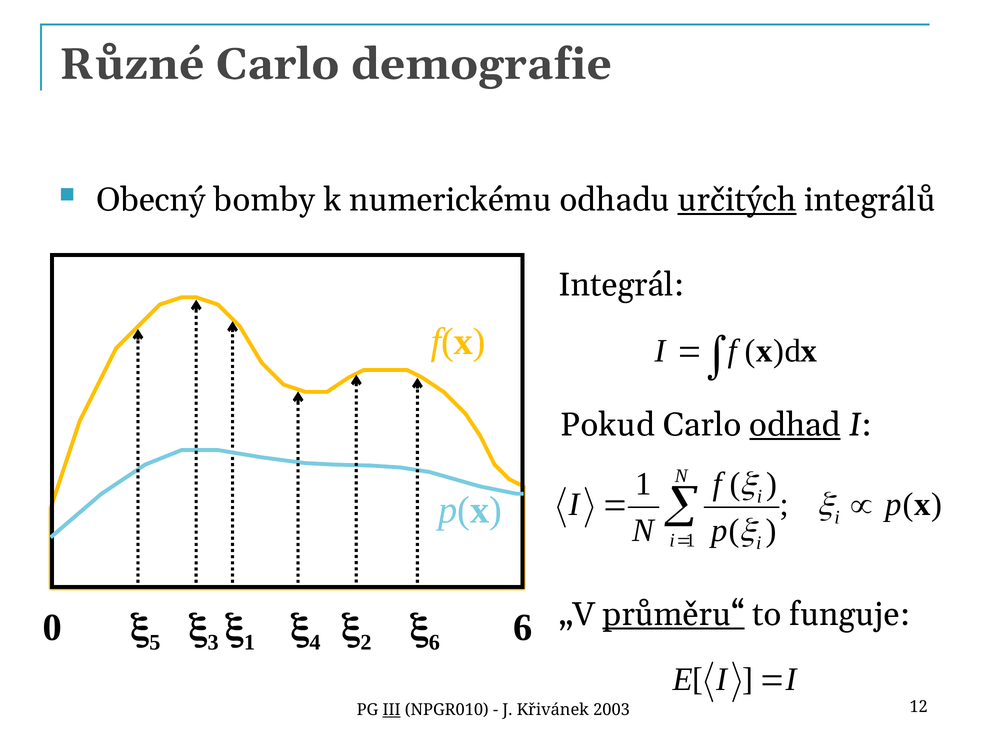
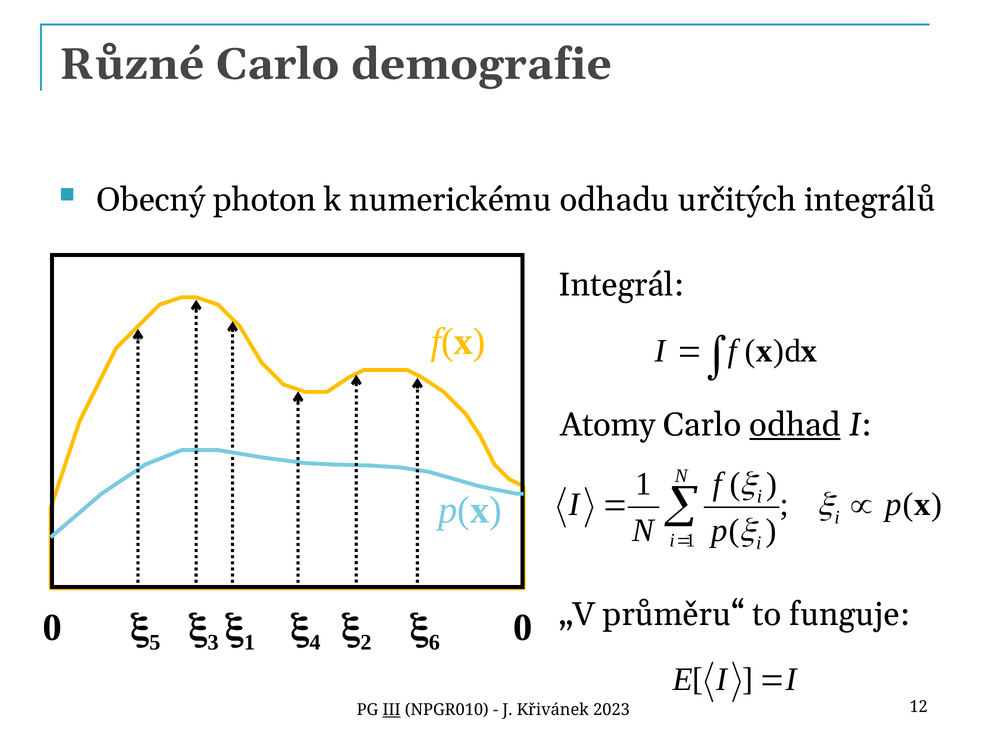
bomby: bomby -> photon (265, 200)
určitých underline: present -> none (737, 200)
Pokud: Pokud -> Atomy (608, 425)
průměru“ underline: present -> none (674, 615)
0 6: 6 -> 0 (523, 628)
2003: 2003 -> 2023 (612, 710)
